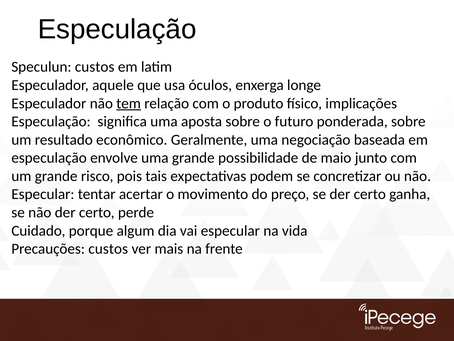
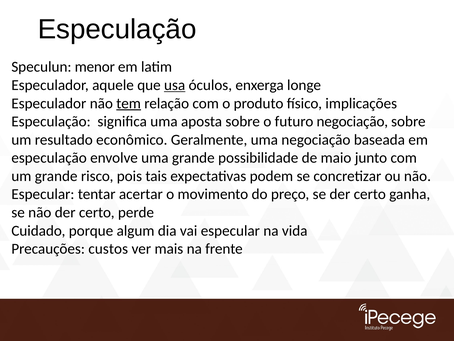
Speculun custos: custos -> menor (95, 67)
usa underline: none -> present (175, 85)
futuro ponderada: ponderada -> negociação (352, 121)
